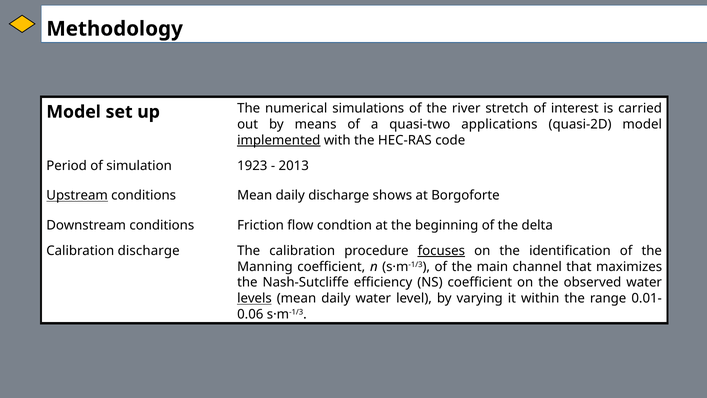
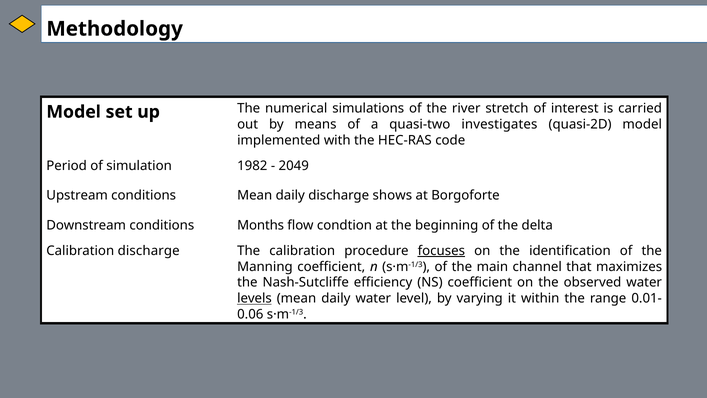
applications: applications -> investigates (499, 124)
implemented underline: present -> none (279, 140)
1923: 1923 -> 1982 (252, 166)
2013: 2013 -> 2049 (294, 166)
Upstream underline: present -> none (77, 195)
Friction: Friction -> Months (261, 225)
